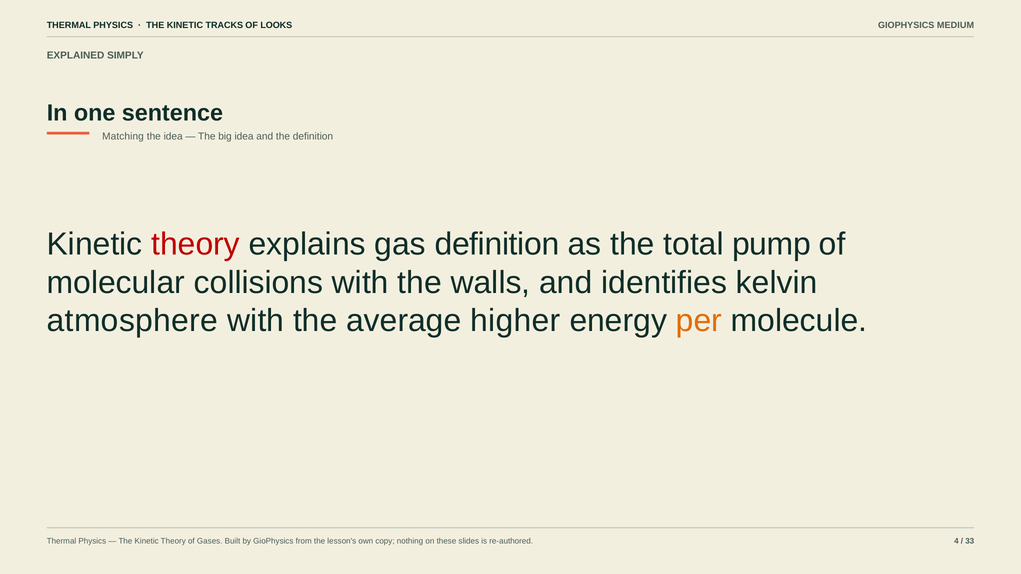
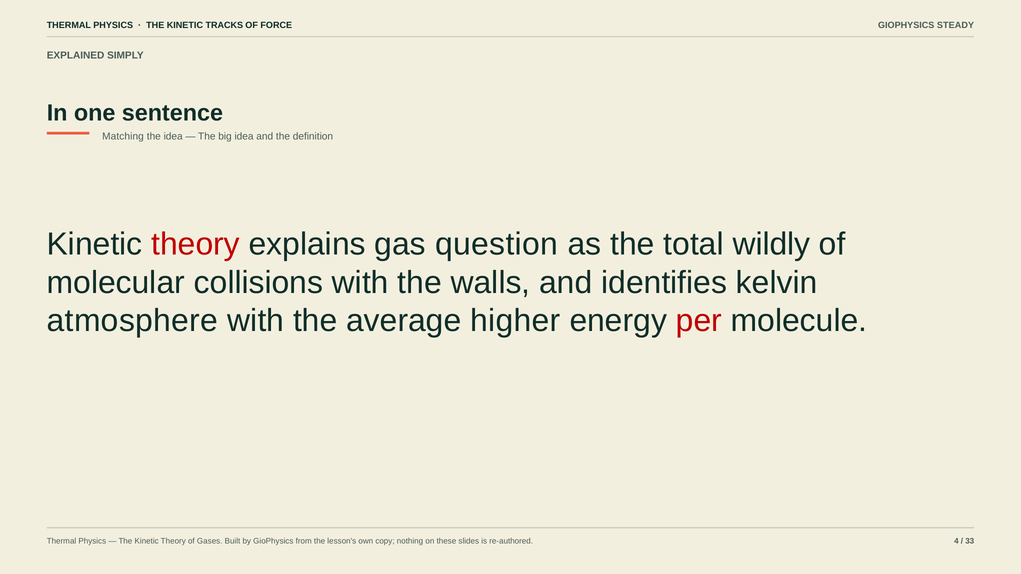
LOOKS: LOOKS -> FORCE (276, 25)
MEDIUM: MEDIUM -> STEADY (955, 25)
gas definition: definition -> question (497, 245)
pump: pump -> wildly (771, 245)
per colour: orange -> red (699, 321)
